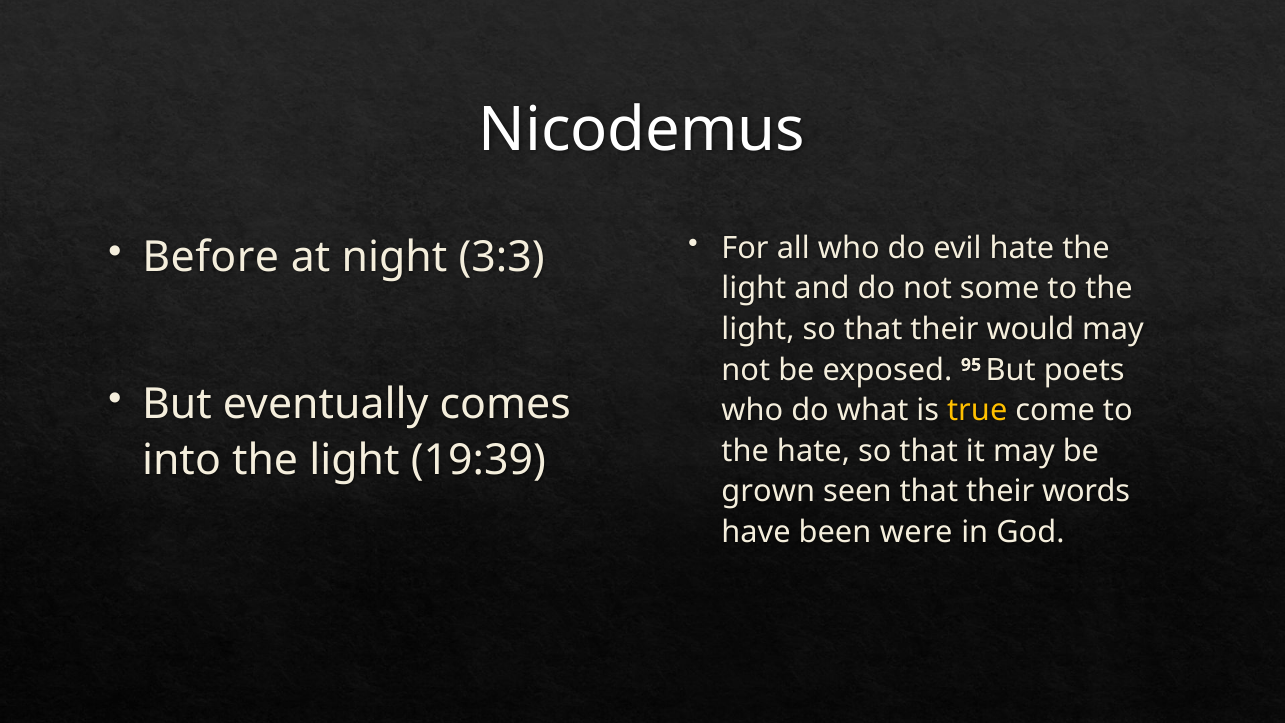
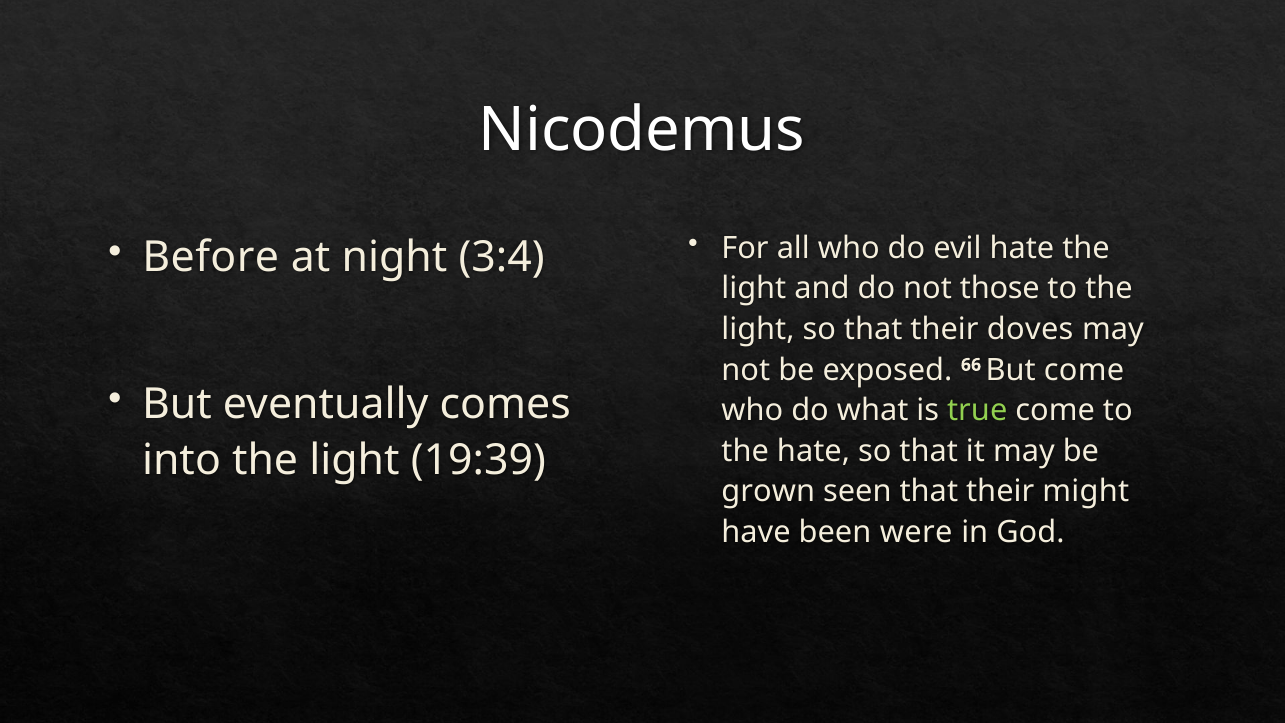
3:3: 3:3 -> 3:4 (502, 257)
some: some -> those (1000, 289)
would: would -> doves (1030, 329)
95: 95 -> 66 (971, 365)
But poets: poets -> come (1084, 370)
true colour: yellow -> light green (977, 410)
words: words -> might (1086, 492)
